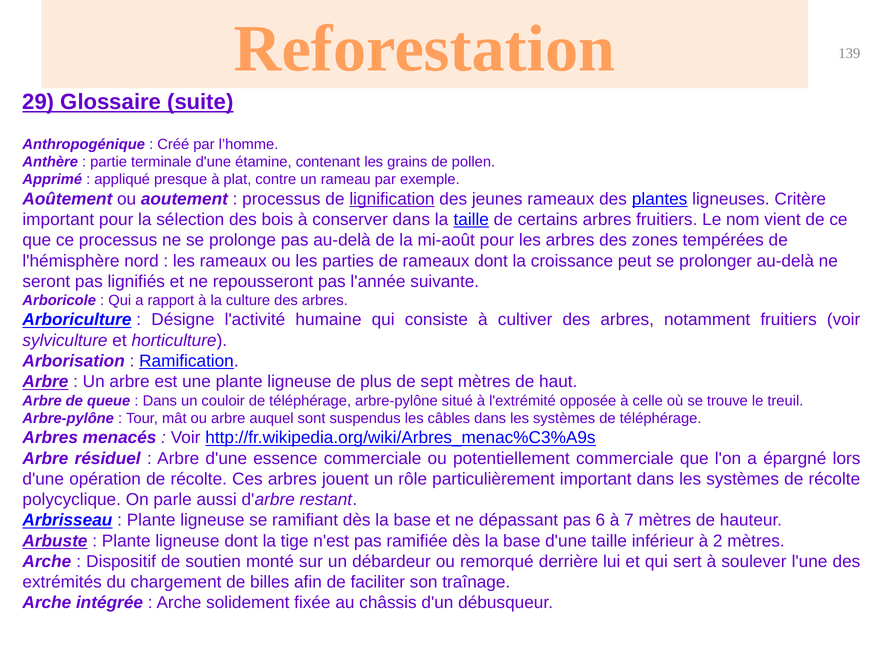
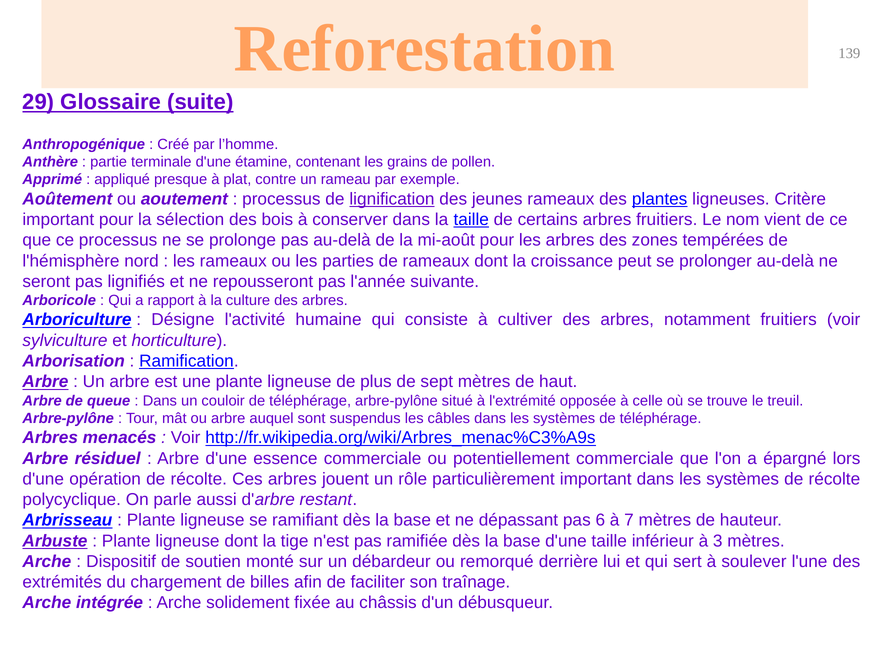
2: 2 -> 3 (718, 541)
